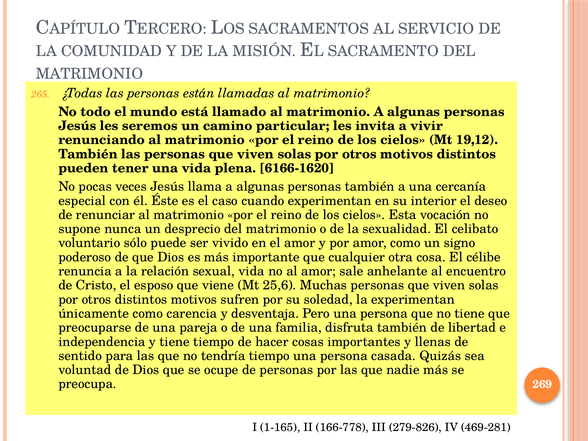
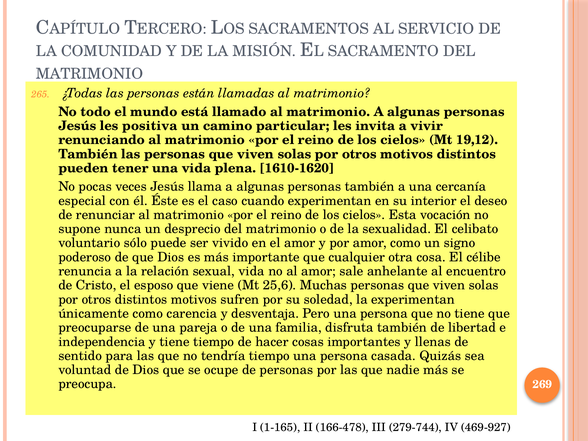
seremos: seremos -> positiva (150, 126)
6166-1620: 6166-1620 -> 1610-1620 (297, 168)
166-778: 166-778 -> 166-478 (342, 427)
279-826: 279-826 -> 279-744 (415, 427)
469-281: 469-281 -> 469-927 (486, 427)
